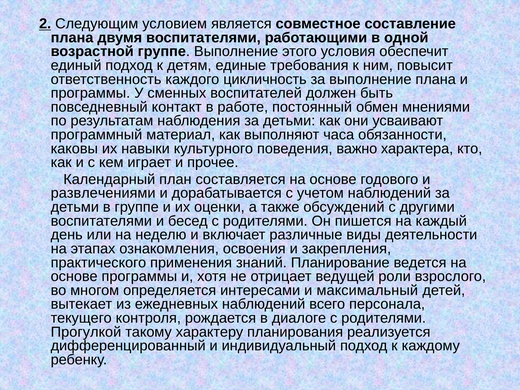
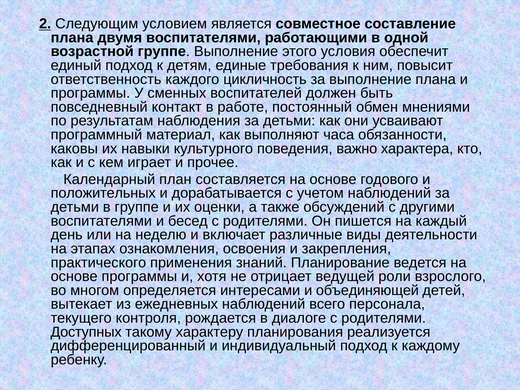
развлечениями: развлечениями -> положительных (103, 193)
максимальный: максимальный -> объединяющей (367, 290)
Прогулкой: Прогулкой -> Доступных (86, 332)
